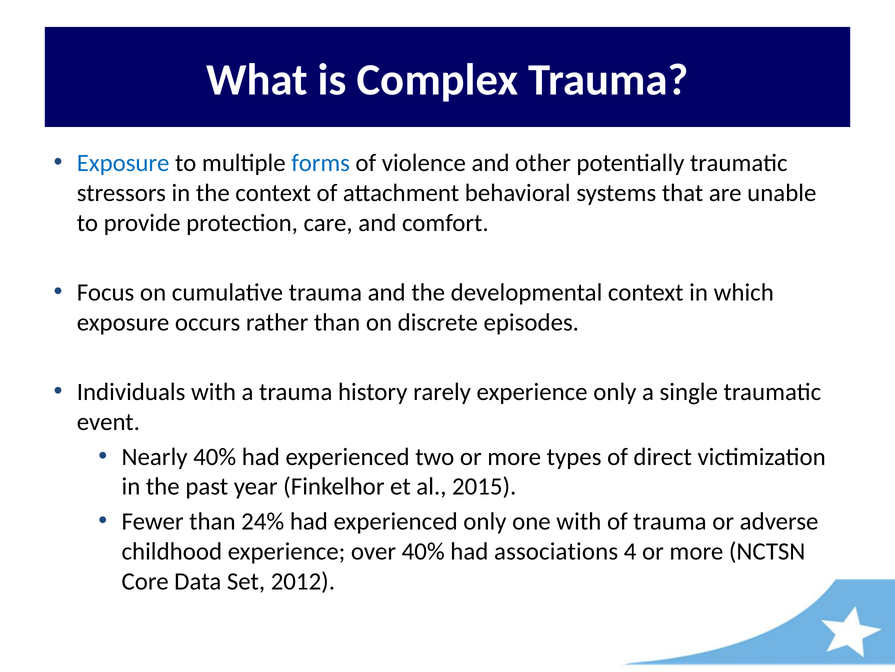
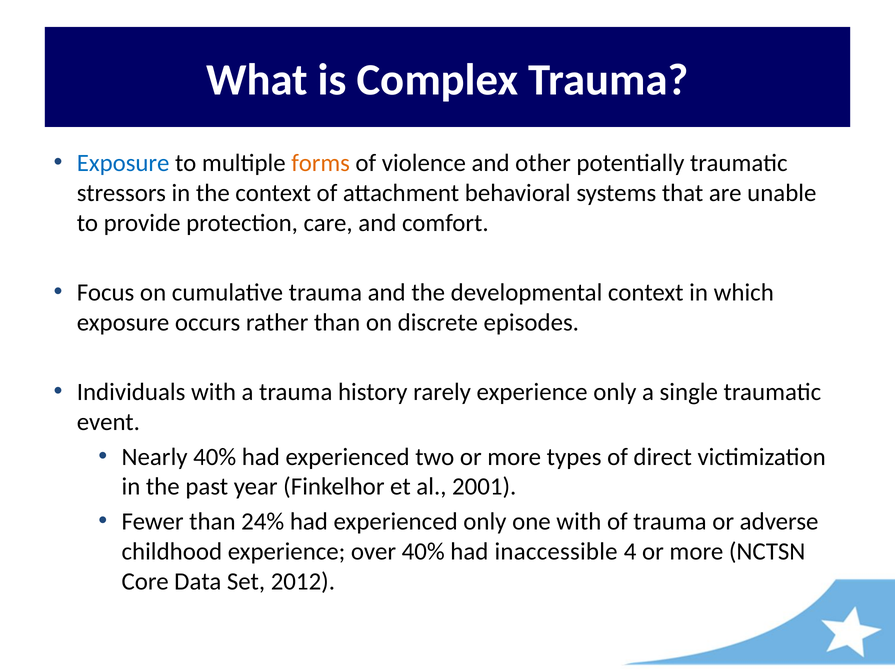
forms colour: blue -> orange (321, 163)
2015: 2015 -> 2001 (484, 486)
associations: associations -> inaccessible (556, 551)
